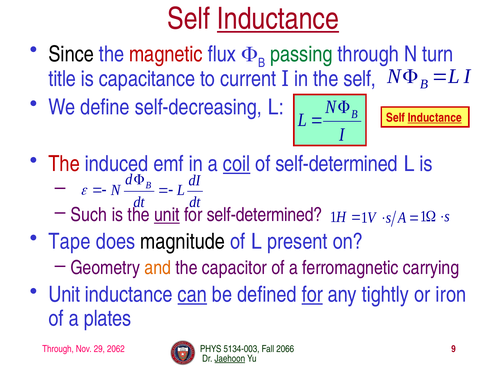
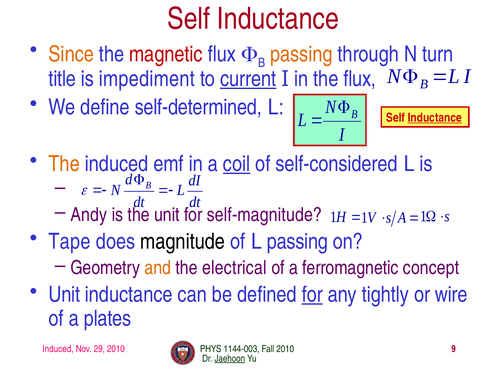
Inductance underline: present -> none (278, 19)
Since colour: black -> orange (71, 54)
passing colour: green -> orange (301, 54)
capacitance: capacitance -> impediment (147, 79)
current underline: none -> present (248, 79)
the self: self -> flux (360, 79)
self-decreasing: self-decreasing -> self-determined (198, 107)
The colour: red -> orange (64, 164)
of self-determined: self-determined -> self-considered (336, 164)
Such: Such -> Andy (89, 215)
unit underline: present -> none (167, 215)
for self-determined: self-determined -> self-magnitude (264, 215)
L present: present -> passing (297, 242)
capacitor: capacitor -> electrical (234, 268)
carrying: carrying -> concept (431, 268)
can underline: present -> none (192, 295)
iron: iron -> wire (451, 295)
Through: Through -> Induced (58, 349)
29 2062: 2062 -> 2010 (116, 349)
5134-003: 5134-003 -> 1144-003 (241, 349)
Fall 2066: 2066 -> 2010 (285, 349)
